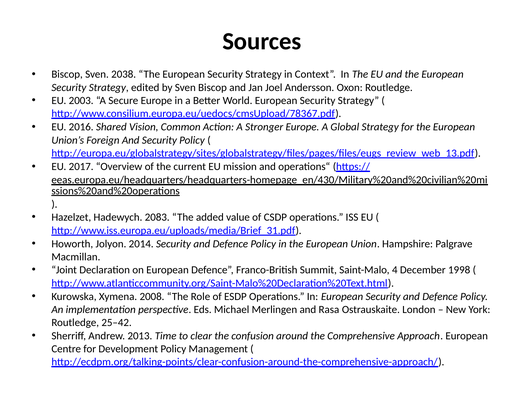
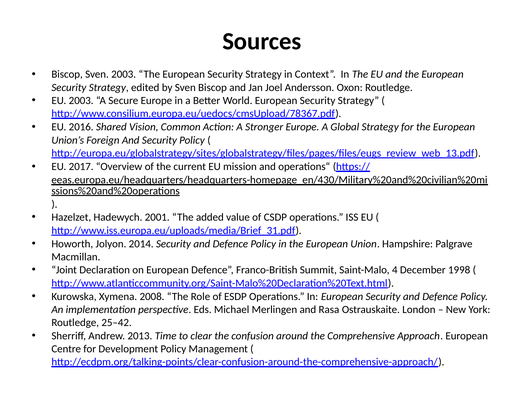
Sven 2038: 2038 -> 2003 (124, 74)
2083: 2083 -> 2001 (157, 217)
